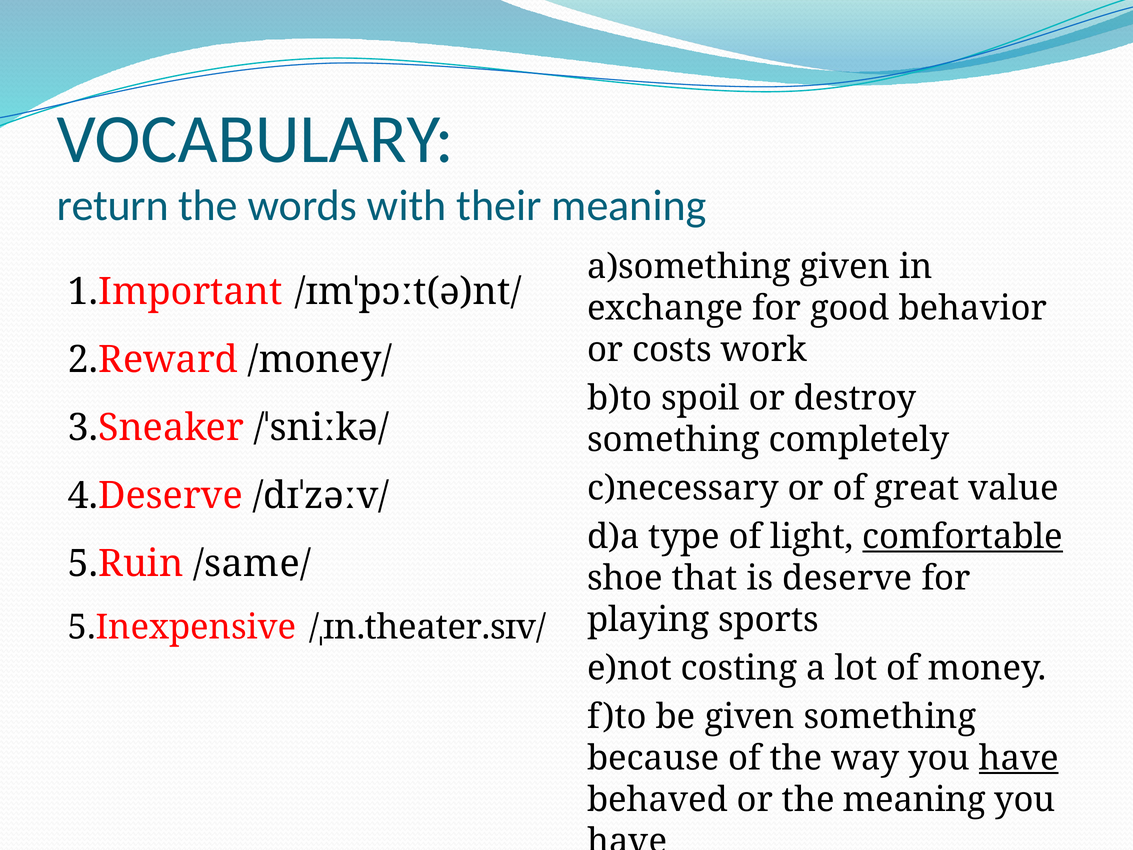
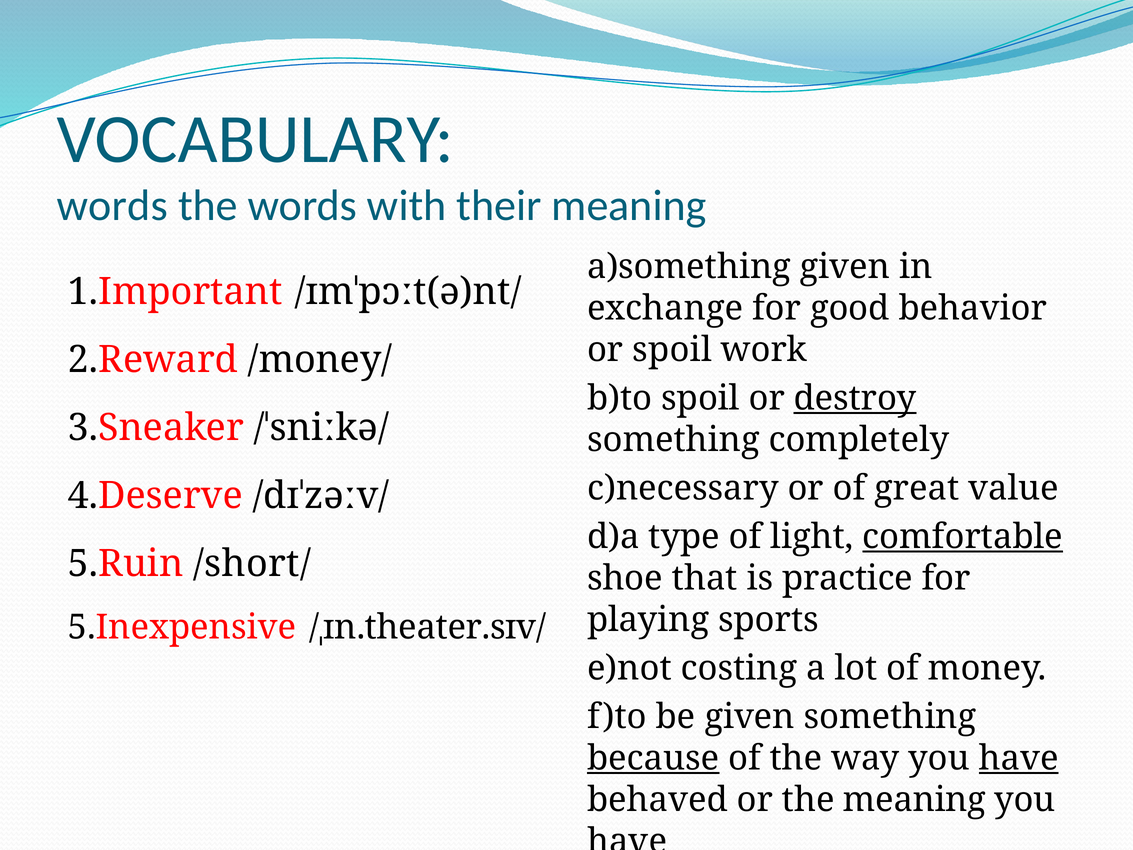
return: return -> words (112, 205)
or costs: costs -> spoil (672, 350)
destroy underline: none -> present (855, 398)
/same/: /same/ -> /short/ (252, 563)
deserve: deserve -> practice (848, 578)
because underline: none -> present (653, 758)
